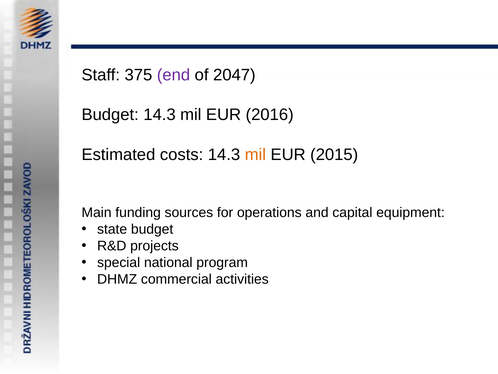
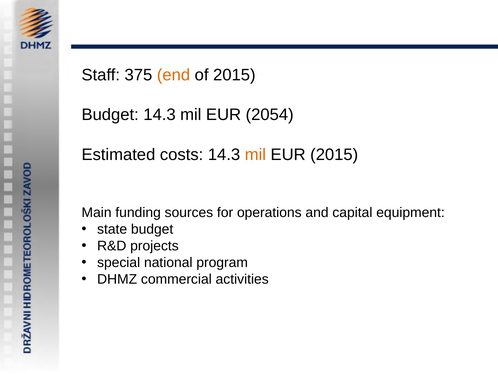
end colour: purple -> orange (173, 75)
of 2047: 2047 -> 2015 (234, 75)
2016: 2016 -> 2054 (270, 115)
